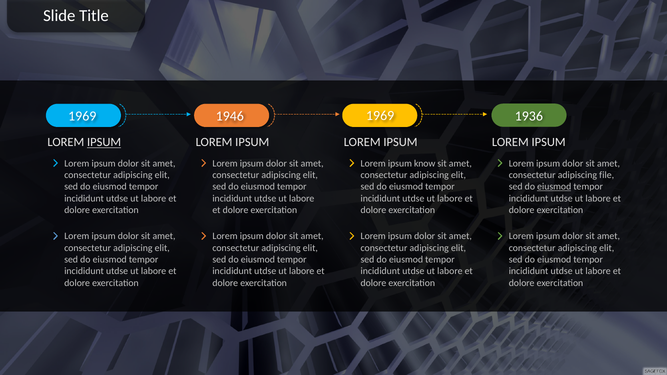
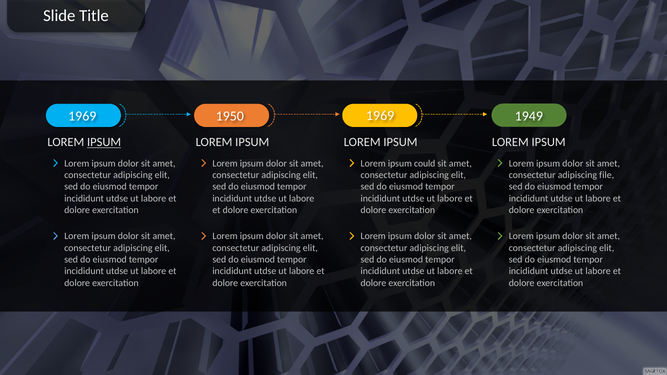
1946: 1946 -> 1950 (230, 116)
1936: 1936 -> 1949 (529, 116)
know: know -> could (425, 163)
eiusmod underline: present -> none (554, 187)
